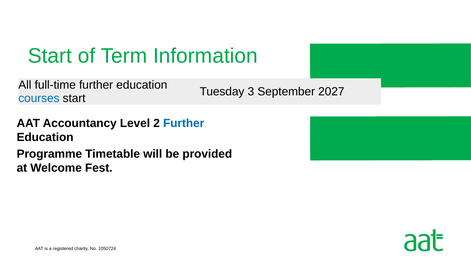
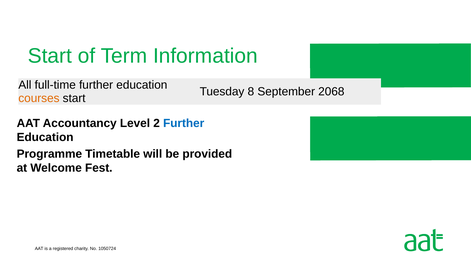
3: 3 -> 8 (251, 92)
2027: 2027 -> 2068 (331, 92)
courses colour: blue -> orange (39, 98)
